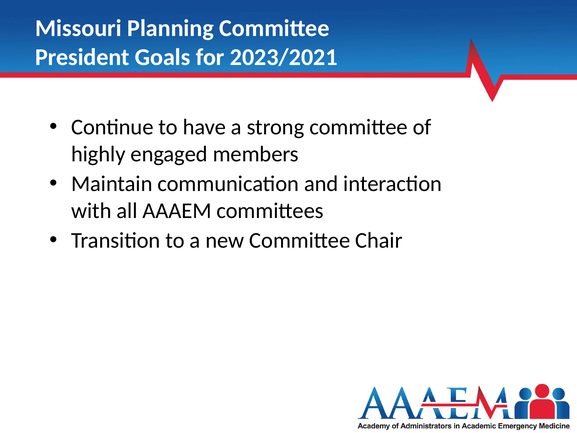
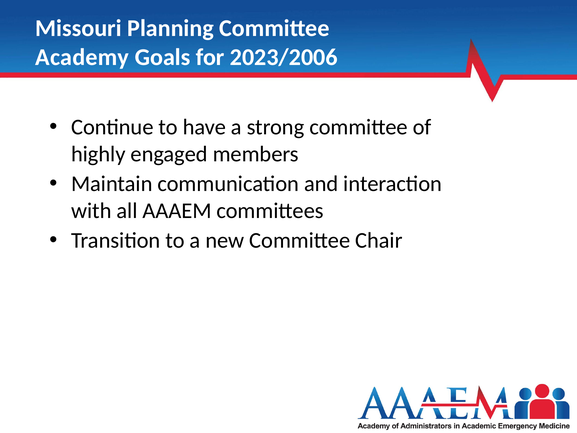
President: President -> Academy (82, 57)
2023/2021: 2023/2021 -> 2023/2006 (284, 57)
